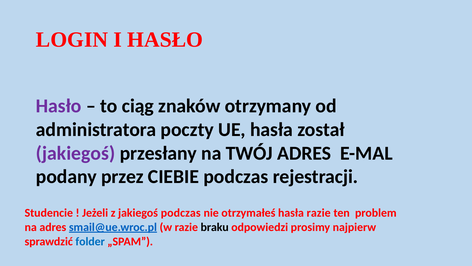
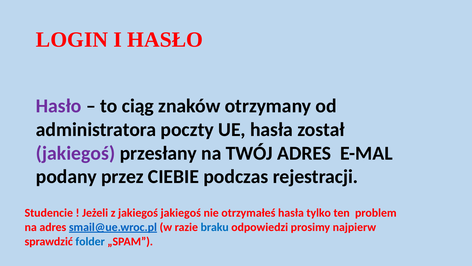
jakiegoś podczas: podczas -> jakiegoś (181, 213)
hasła razie: razie -> tylko (319, 213)
braku colour: black -> blue (215, 227)
